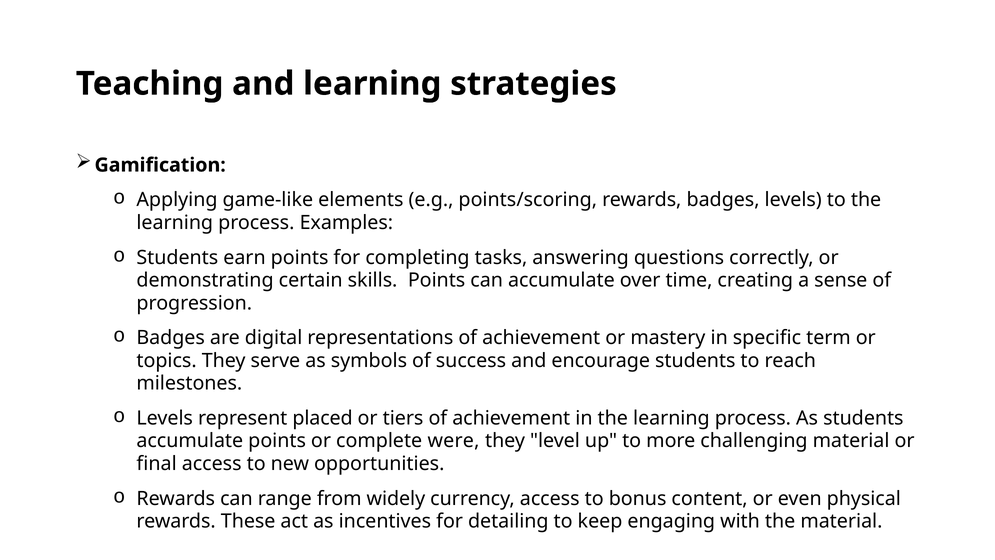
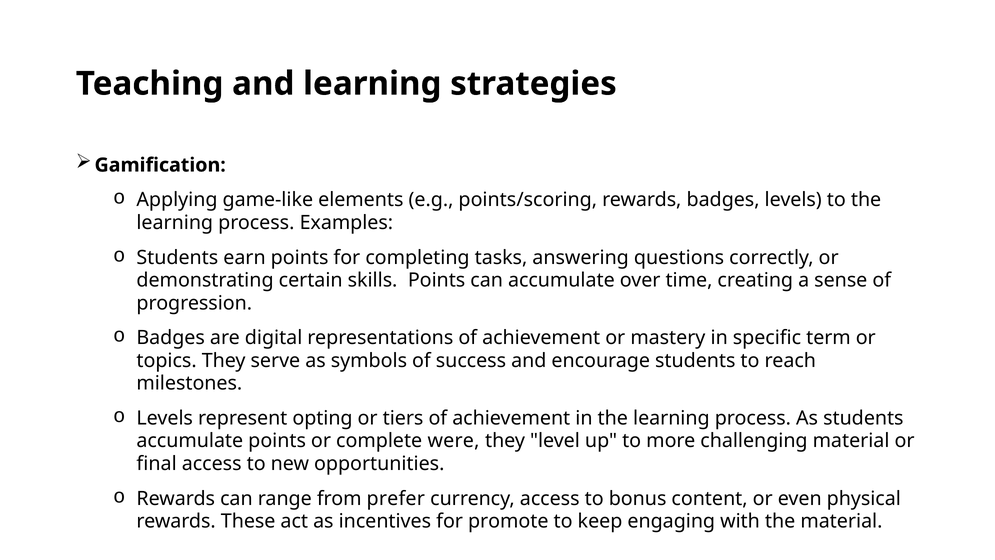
placed: placed -> opting (323, 418)
widely: widely -> prefer (396, 498)
detailing: detailing -> promote (508, 521)
